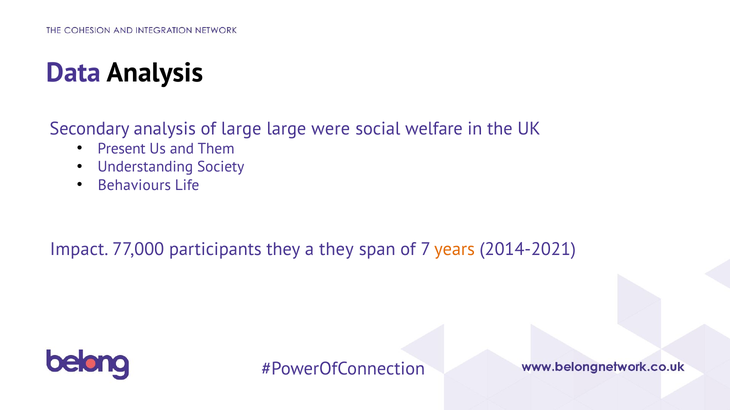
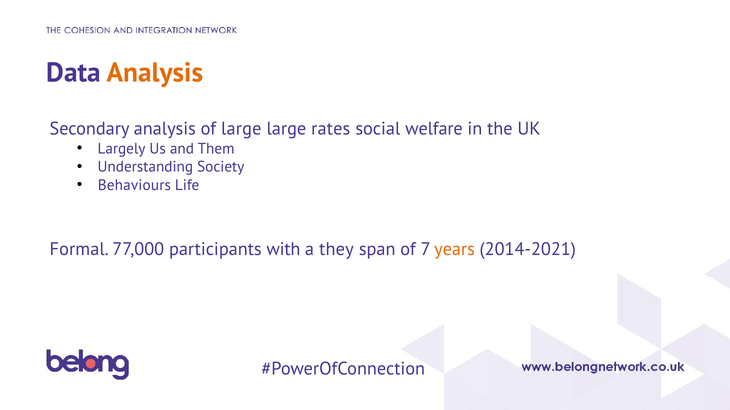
Analysis colour: black -> orange (155, 73)
were: were -> rates (331, 129)
Present: Present -> Largely (121, 149)
Impact: Impact -> Formal (79, 250)
participants they: they -> with (283, 250)
